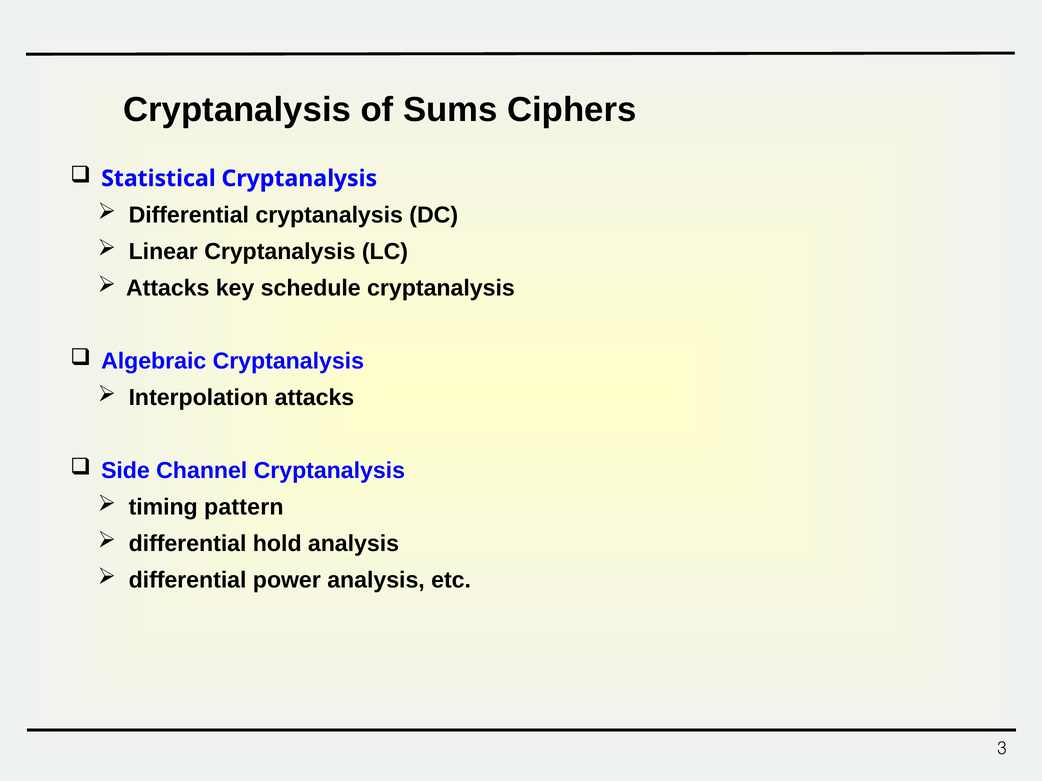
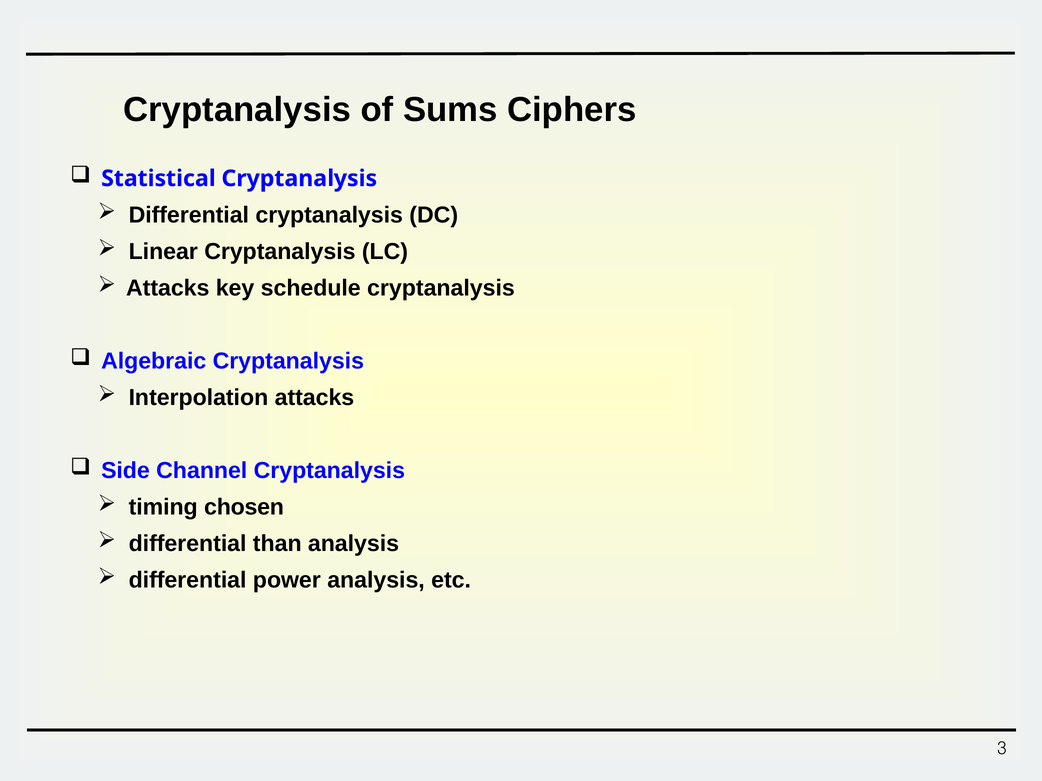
pattern: pattern -> chosen (244, 508)
hold: hold -> than (277, 544)
